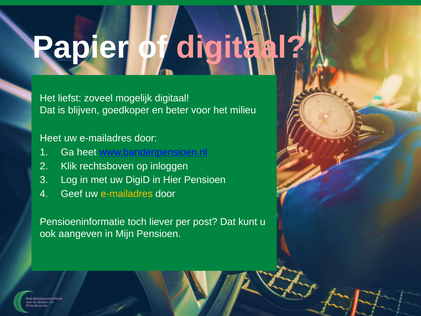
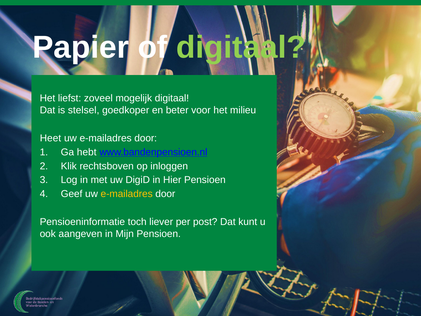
digitaal colour: pink -> light green (241, 47)
blijven: blijven -> stelsel (84, 110)
Ga heet: heet -> hebt (87, 152)
